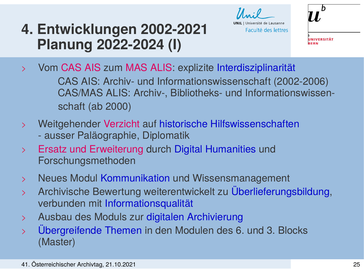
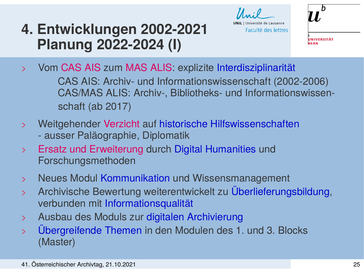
2000: 2000 -> 2017 (118, 107)
6: 6 -> 1 (240, 231)
